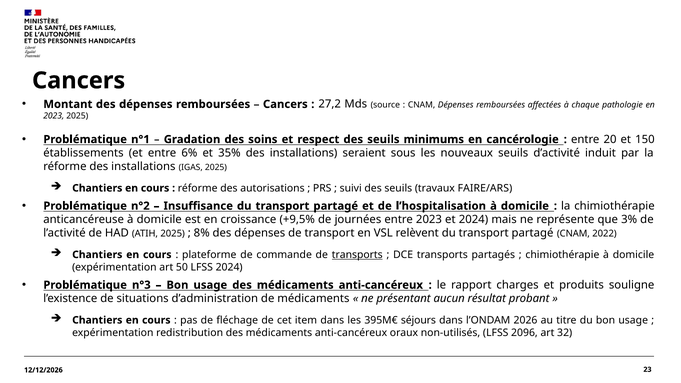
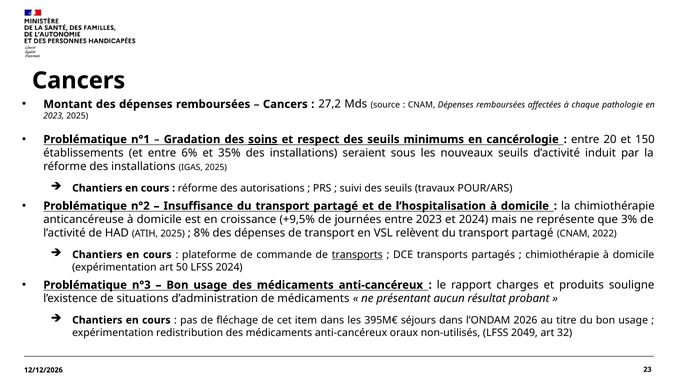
soins underline: none -> present (263, 139)
FAIRE/ARS: FAIRE/ARS -> POUR/ARS (485, 188)
2096: 2096 -> 2049 (524, 333)
